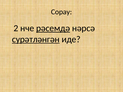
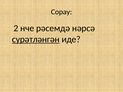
рәсемдә underline: present -> none (53, 28)
